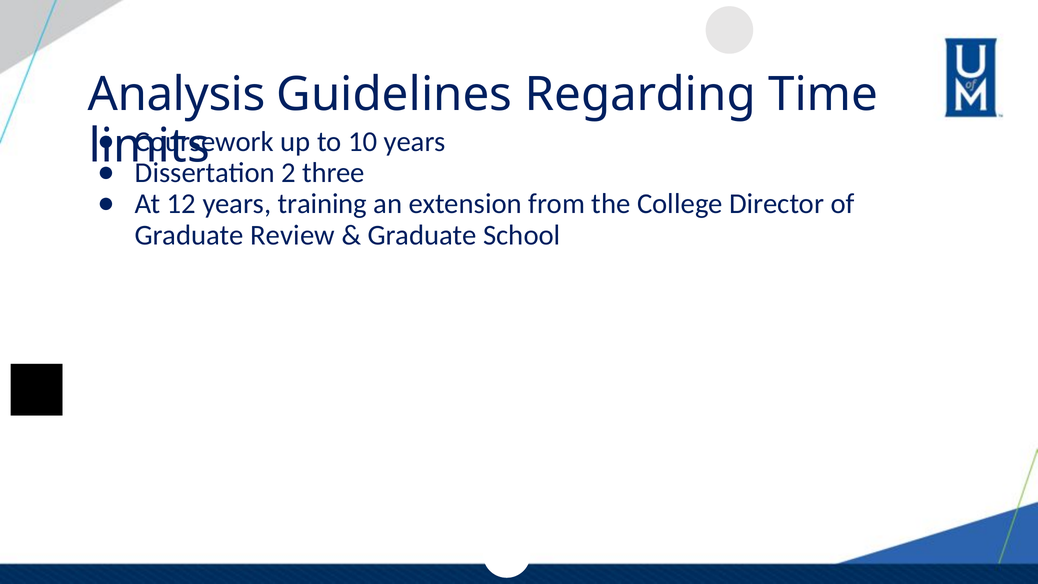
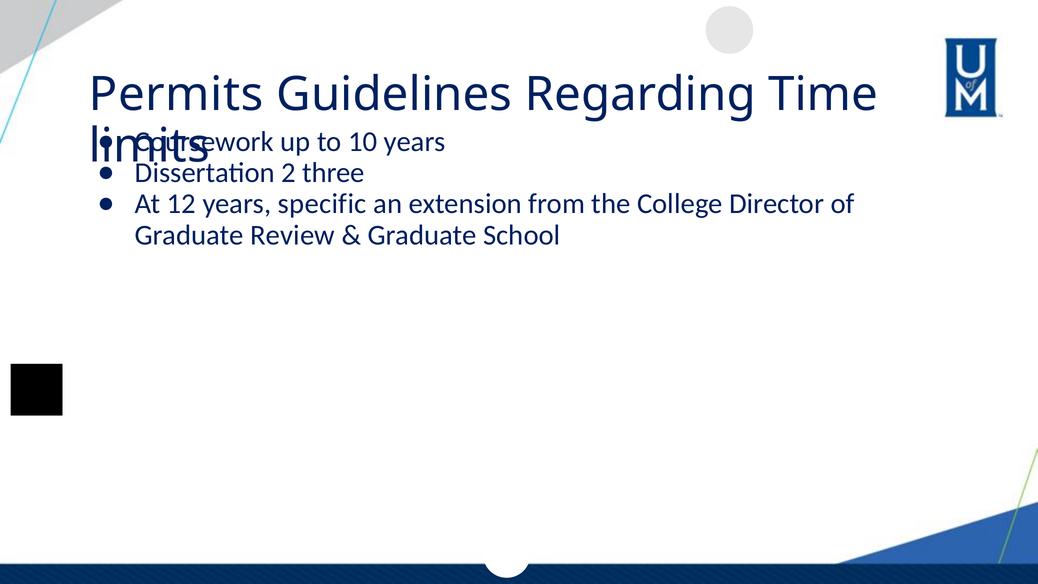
Analysis: Analysis -> Permits (176, 94)
training: training -> specific (322, 204)
